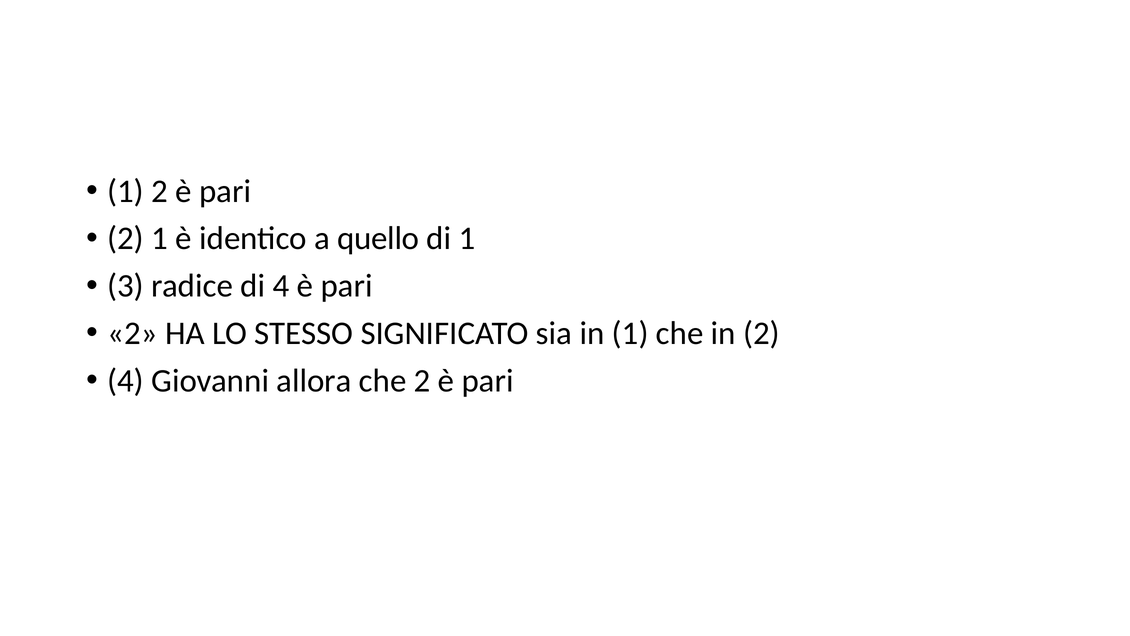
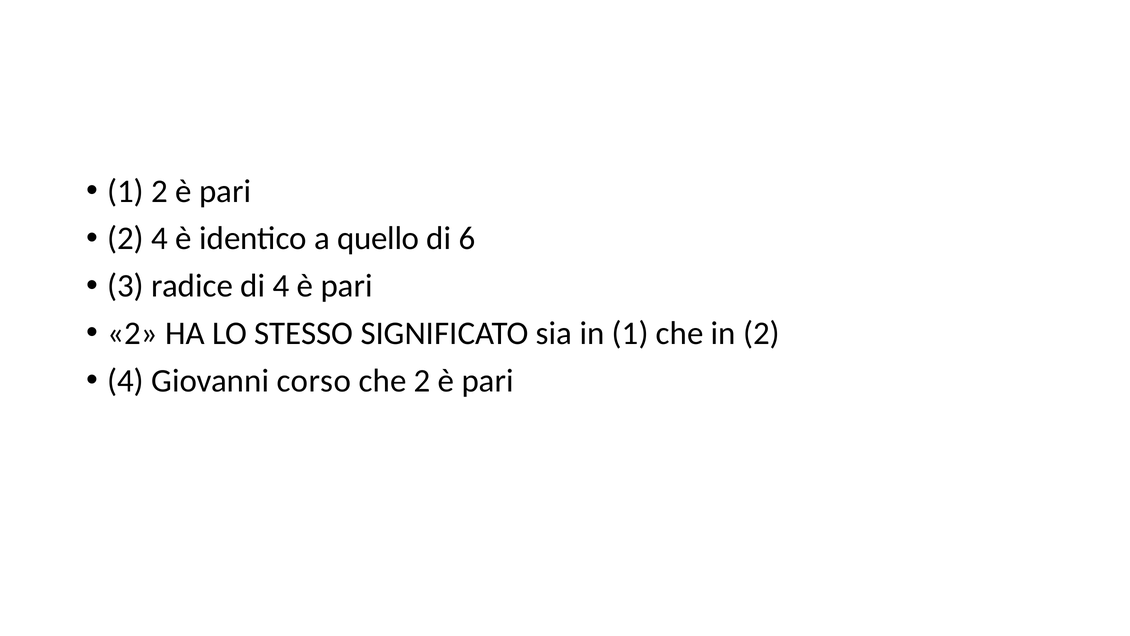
2 1: 1 -> 4 (160, 238)
di 1: 1 -> 6 (467, 238)
allora: allora -> corso (314, 381)
